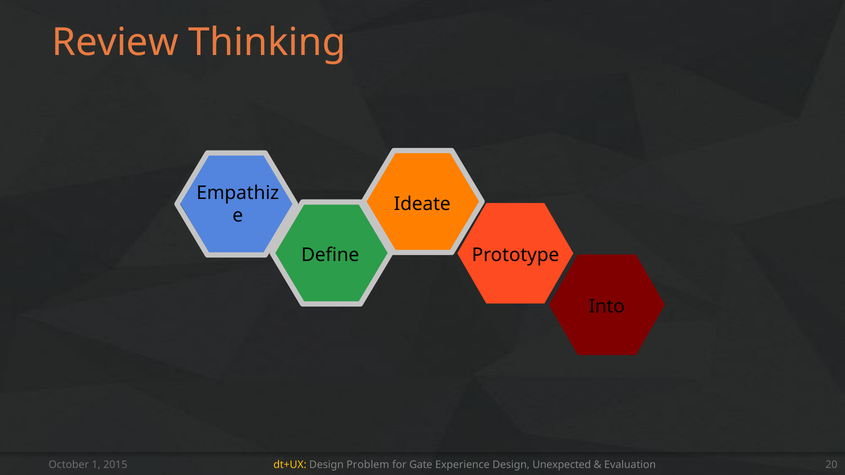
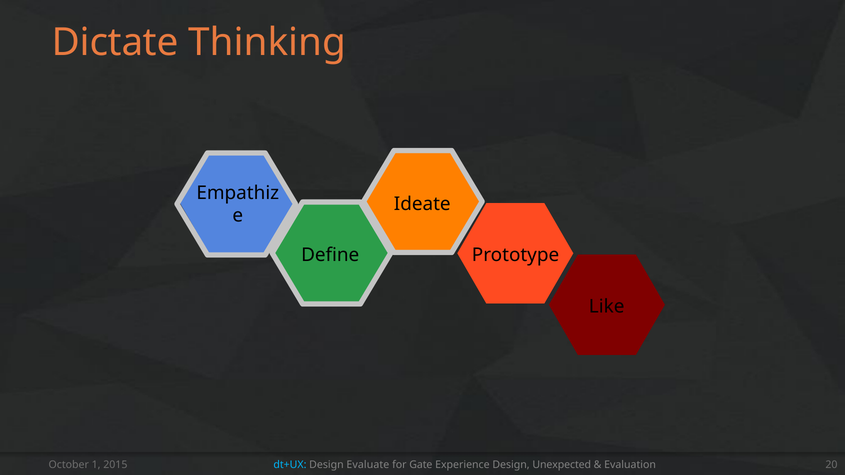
Review: Review -> Dictate (115, 42)
Into: Into -> Like (607, 307)
dt+UX colour: yellow -> light blue (290, 465)
Problem: Problem -> Evaluate (368, 465)
